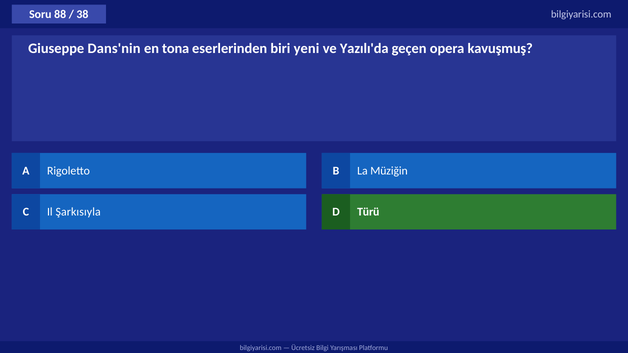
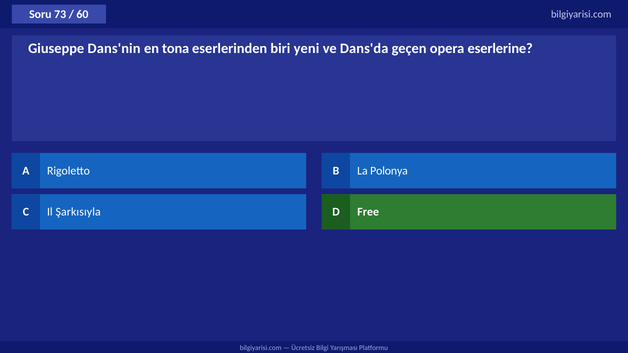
88: 88 -> 73 (60, 14)
38: 38 -> 60 (82, 14)
Yazılı'da: Yazılı'da -> Dans'da (364, 48)
kavuşmuş: kavuşmuş -> eserlerine (500, 48)
Müziğin: Müziğin -> Polonya (389, 171)
Türü: Türü -> Free (368, 212)
